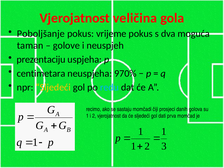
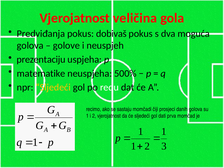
Poboljšanje: Poboljšanje -> Predviđanja (41, 34)
vrijeme: vrijeme -> dobivaš (111, 34)
taman: taman -> golova (30, 46)
centimetara: centimetara -> matematike (41, 73)
970%: 970% -> 500% (125, 73)
redu colour: light blue -> white (109, 87)
